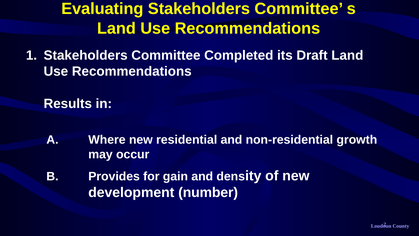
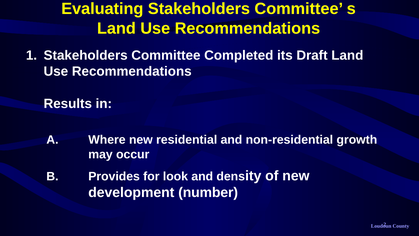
gain: gain -> look (175, 176)
